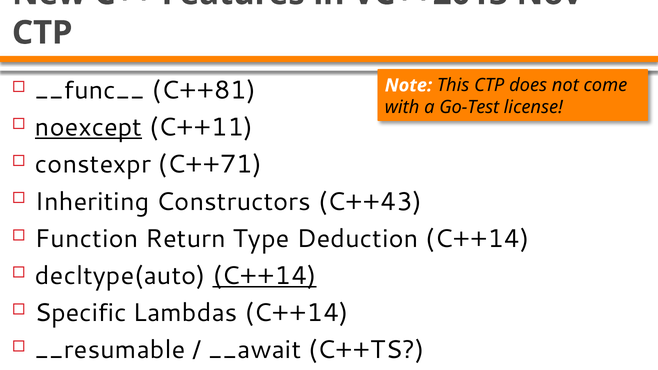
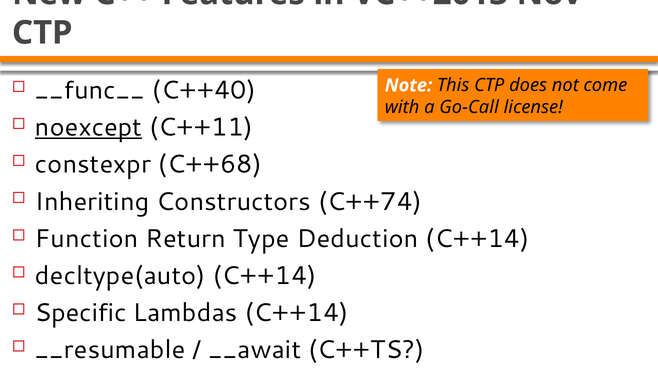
C++81: C++81 -> C++40 (204, 90)
Go-Test: Go-Test -> Go-Call (469, 107)
C++71: C++71 -> C++68 (210, 165)
C++43: C++43 -> C++74 (370, 202)
C++14 underline: present -> none (265, 276)
